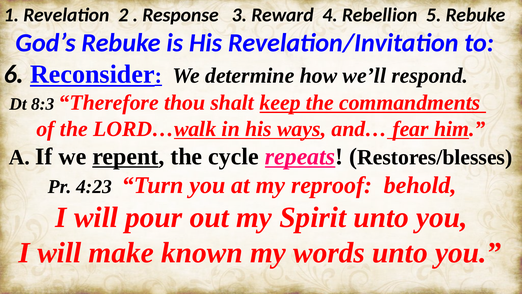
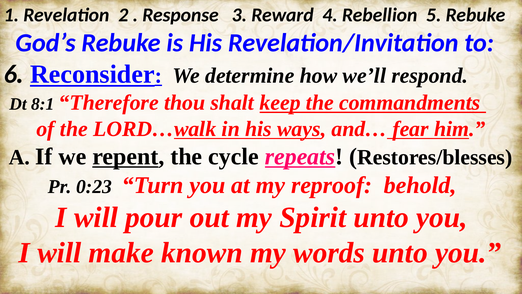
8:3: 8:3 -> 8:1 (43, 104)
4:23: 4:23 -> 0:23 (94, 186)
